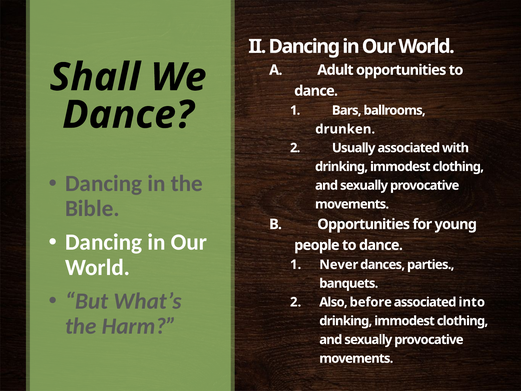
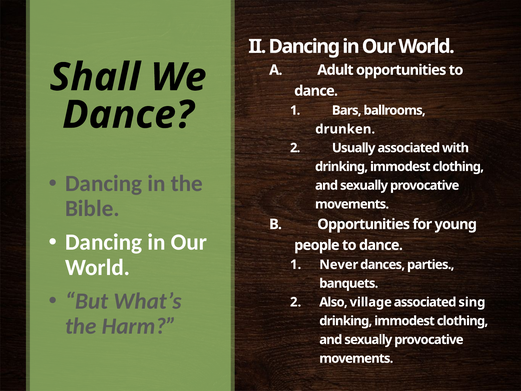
before: before -> village (371, 302)
into: into -> sing (472, 302)
